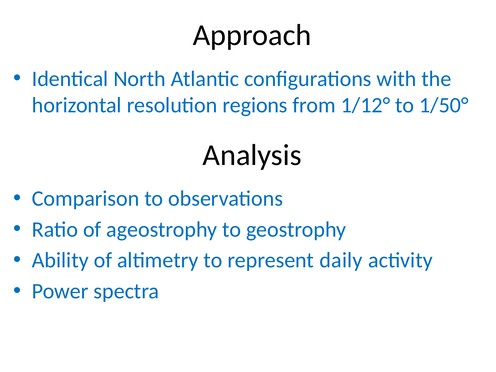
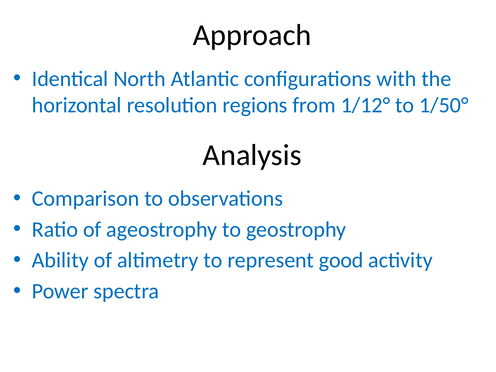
daily: daily -> good (341, 260)
